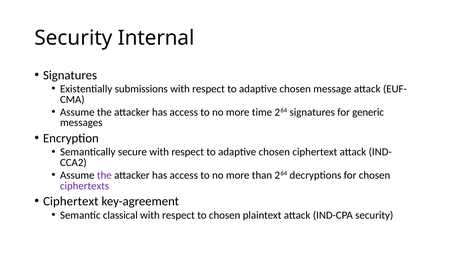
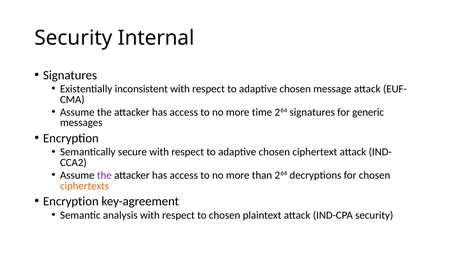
submissions: submissions -> inconsistent (141, 89)
ciphertexts colour: purple -> orange (85, 186)
Ciphertext: Ciphertext -> Encryption (71, 201)
classical: classical -> analysis (120, 215)
